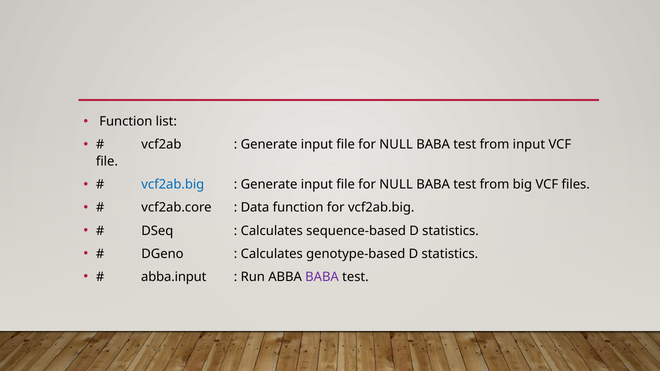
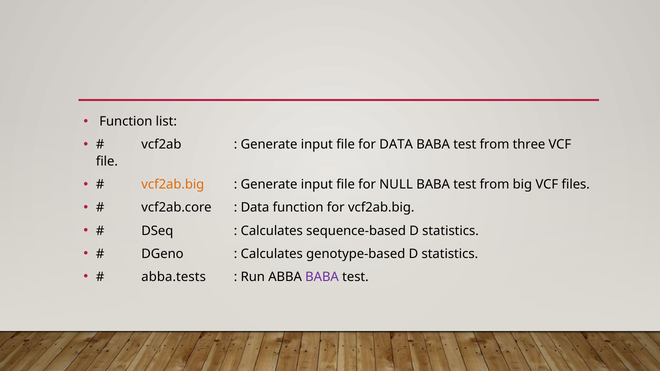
NULL: NULL -> DATA (396, 145)
from input: input -> three (529, 145)
vcf2ab.big colour: blue -> orange (173, 185)
abba.input: abba.input -> abba.tests (174, 277)
